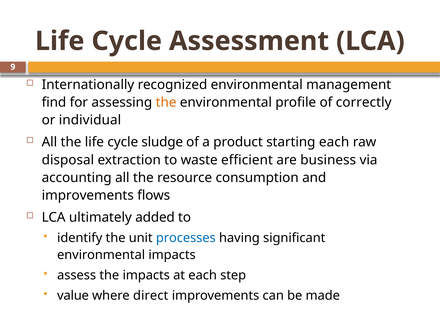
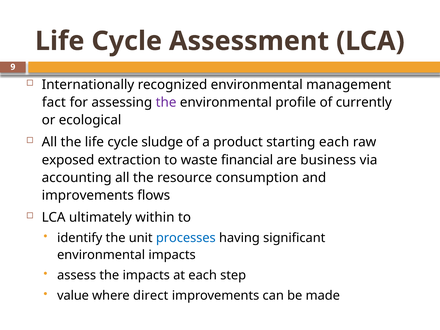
find: find -> fact (54, 102)
the colour: orange -> purple (166, 102)
correctly: correctly -> currently (364, 102)
individual: individual -> ecological (90, 120)
disposal: disposal -> exposed (68, 160)
efficient: efficient -> financial (247, 160)
added: added -> within (155, 217)
